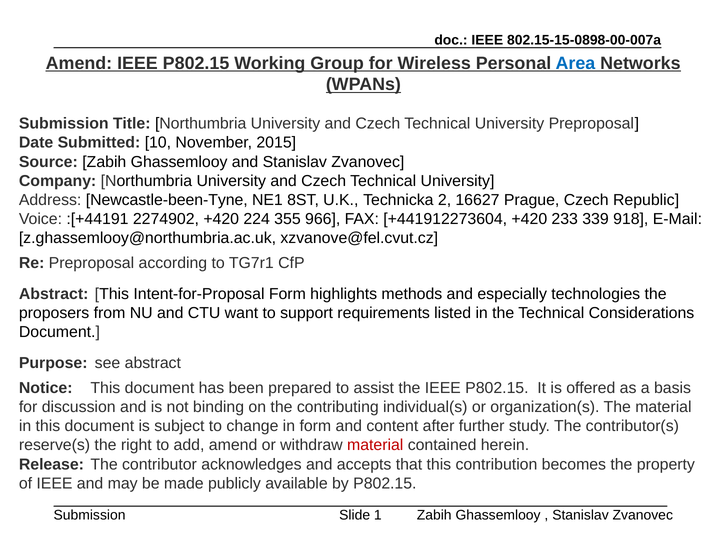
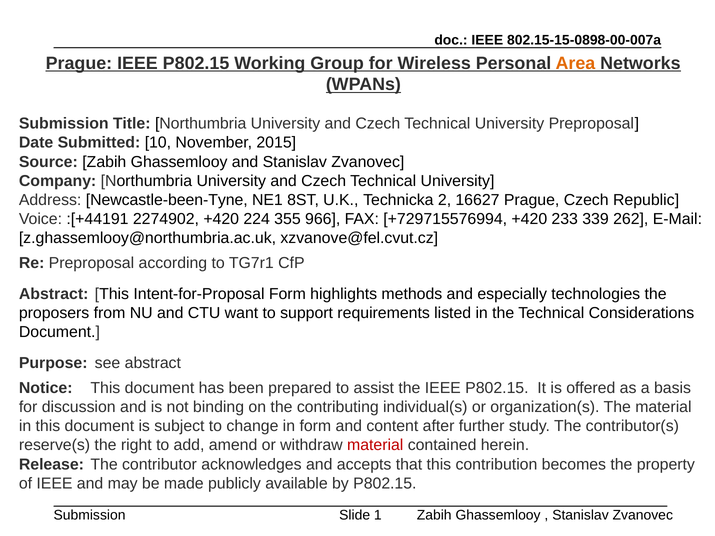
Amend: Amend -> Prague (79, 63)
Area colour: blue -> orange (575, 63)
+441912273604: +441912273604 -> +729715576994 (445, 219)
918: 918 -> 262 (631, 219)
